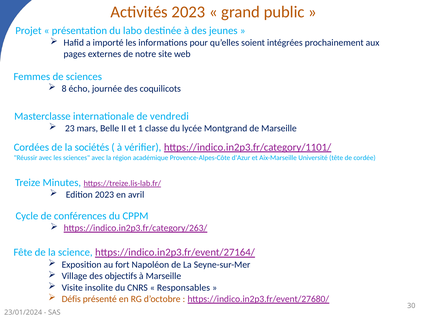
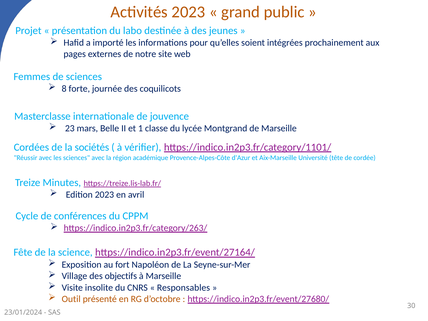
écho: écho -> forte (79, 89)
vendredi: vendredi -> jouvence (169, 116)
Défis: Défis -> Outil (71, 299)
